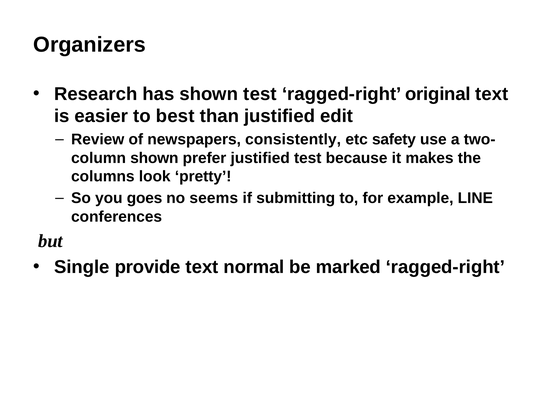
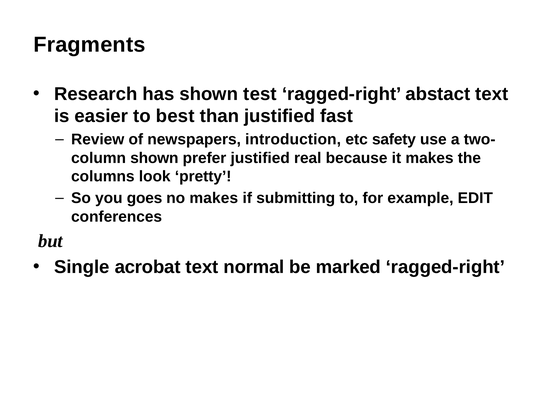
Organizers: Organizers -> Fragments (89, 45)
original: original -> abstact (438, 94)
edit: edit -> fast (337, 116)
consistently: consistently -> introduction (293, 139)
justified test: test -> real (308, 158)
no seems: seems -> makes (214, 198)
LINE: LINE -> EDIT (475, 198)
provide: provide -> acrobat (148, 266)
